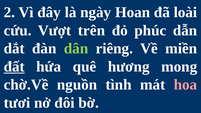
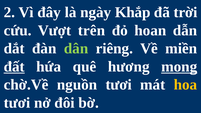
Hoan: Hoan -> Khắp (133, 12)
loài: loài -> trời (186, 12)
phúc: phúc -> hoan (150, 30)
mong underline: none -> present (179, 67)
nguồn tình: tình -> tươi (119, 85)
hoa colour: pink -> yellow (185, 85)
